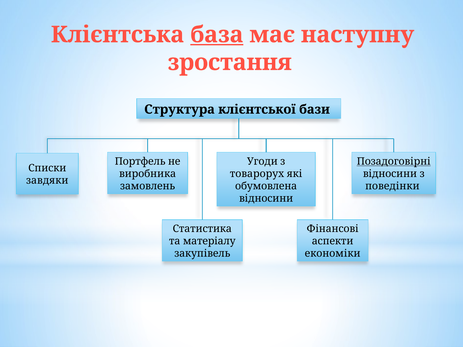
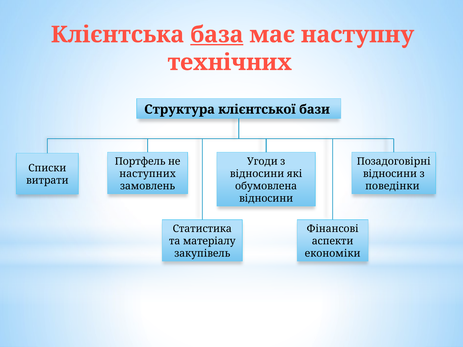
зростання: зростання -> технічних (230, 62)
Позадоговірні underline: present -> none (394, 162)
товарорух: товарорух -> відносини (257, 174)
виробника: виробника -> наступних (148, 174)
завдяки: завдяки -> витрати (47, 181)
